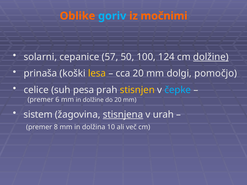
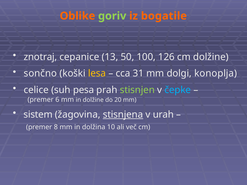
goriv colour: light blue -> light green (112, 16)
močnimi: močnimi -> bogatile (164, 16)
solarni: solarni -> znotraj (40, 57)
57: 57 -> 13 (110, 57)
124: 124 -> 126 (166, 57)
dolžine underline: present -> none (211, 57)
prinaša: prinaša -> sončno (40, 74)
cca 20: 20 -> 31 (138, 74)
pomočjo: pomočjo -> konoplja (216, 74)
stisnjen colour: yellow -> light green (137, 90)
